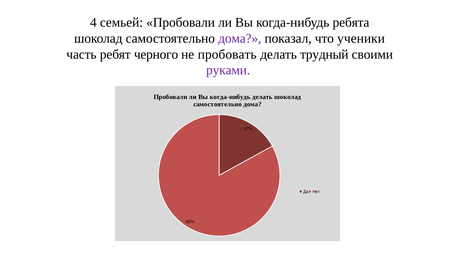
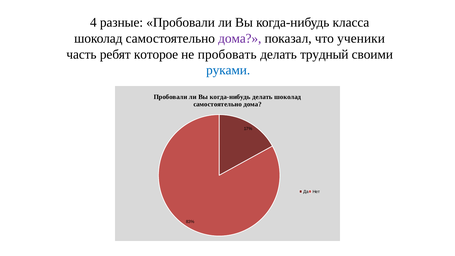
семьей: семьей -> разные (122, 22)
ребята: ребята -> класса (351, 22)
черного: черного -> которое (156, 54)
руками colour: purple -> blue (228, 70)
